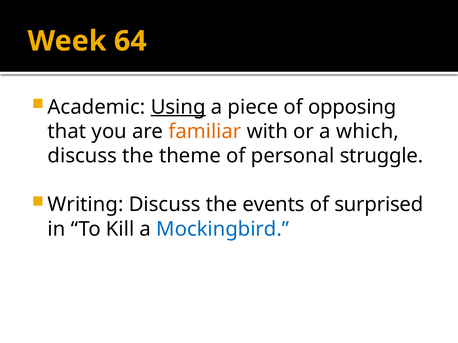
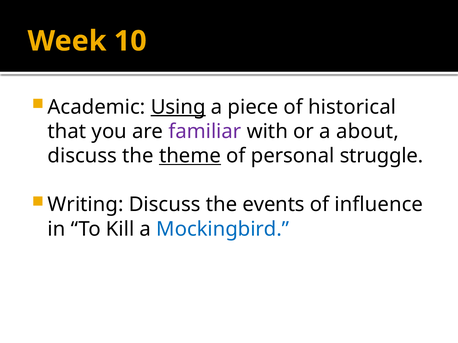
64: 64 -> 10 (130, 41)
opposing: opposing -> historical (352, 107)
familiar colour: orange -> purple (205, 132)
which: which -> about (368, 132)
theme underline: none -> present (190, 156)
surprised: surprised -> influence (379, 205)
